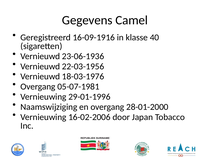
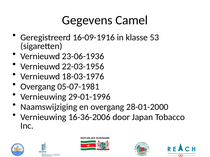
40: 40 -> 53 (154, 38)
16-02-2006: 16-02-2006 -> 16-36-2006 (89, 117)
